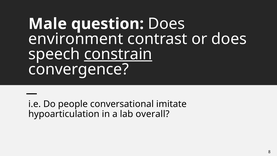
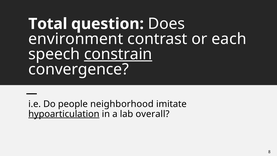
Male: Male -> Total (48, 24)
or does: does -> each (229, 39)
conversational: conversational -> neighborhood (122, 104)
hypoarticulation underline: none -> present (64, 114)
